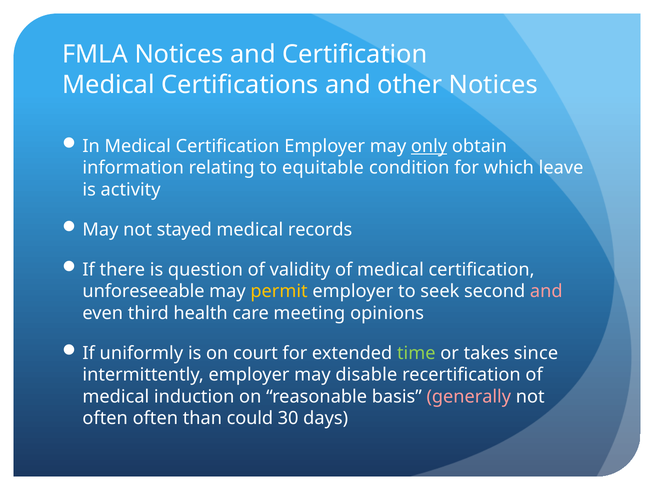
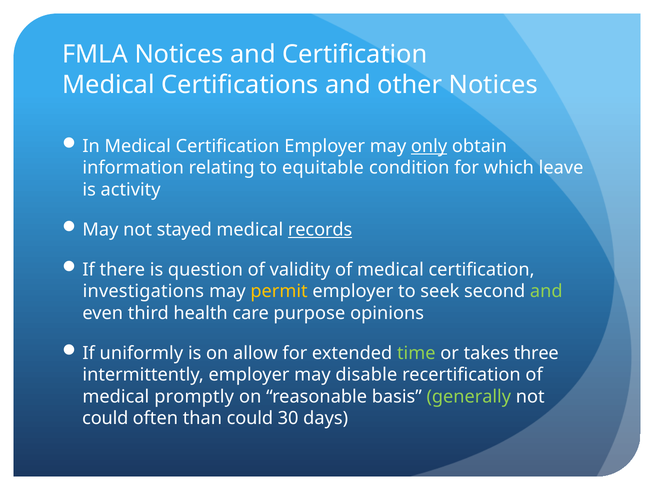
records underline: none -> present (320, 230)
unforeseeable: unforeseeable -> investigations (143, 292)
and colour: pink -> light green (546, 292)
meeting: meeting -> purpose (309, 313)
court: court -> allow (255, 353)
since: since -> three (536, 353)
induction: induction -> promptly (194, 397)
generally colour: pink -> light green (469, 397)
often: often -> could (105, 419)
